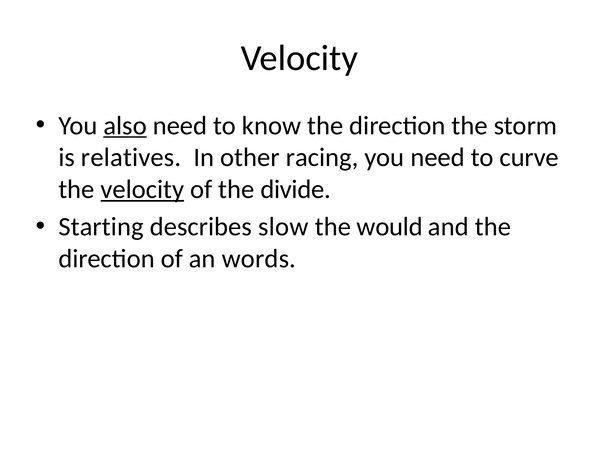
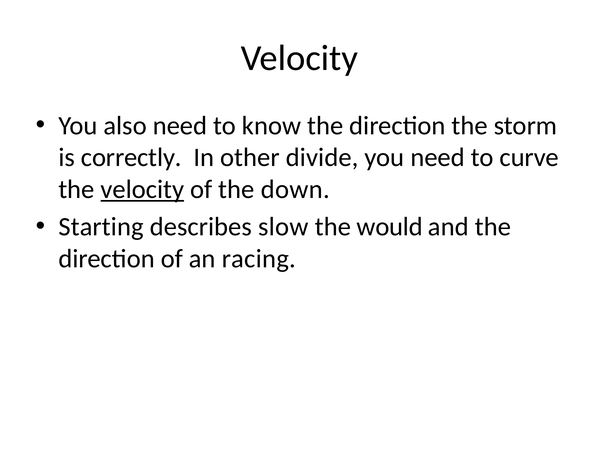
also underline: present -> none (125, 126)
relatives: relatives -> correctly (131, 158)
racing: racing -> divide (322, 158)
divide: divide -> down (295, 190)
words: words -> racing (259, 259)
